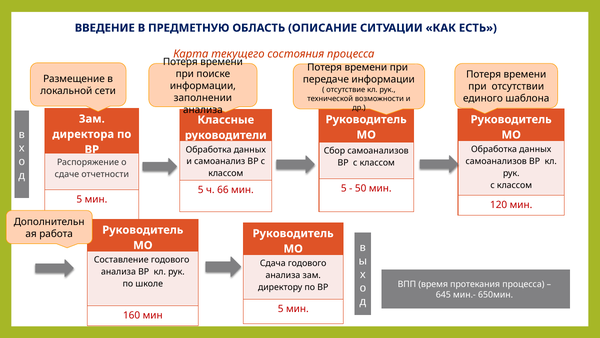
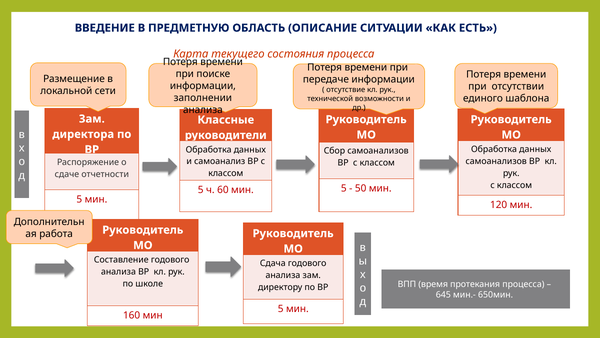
66: 66 -> 60 (223, 190)
